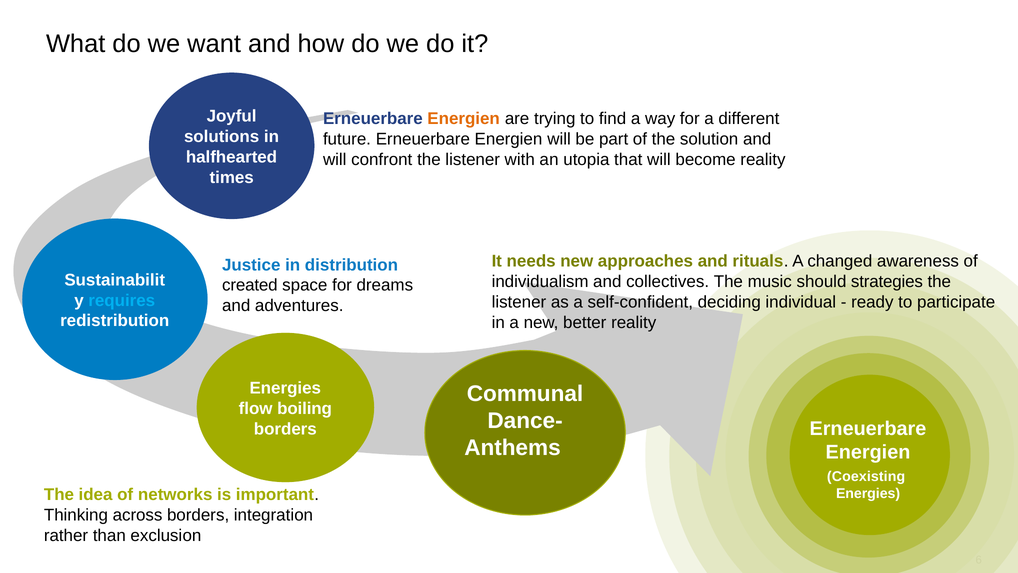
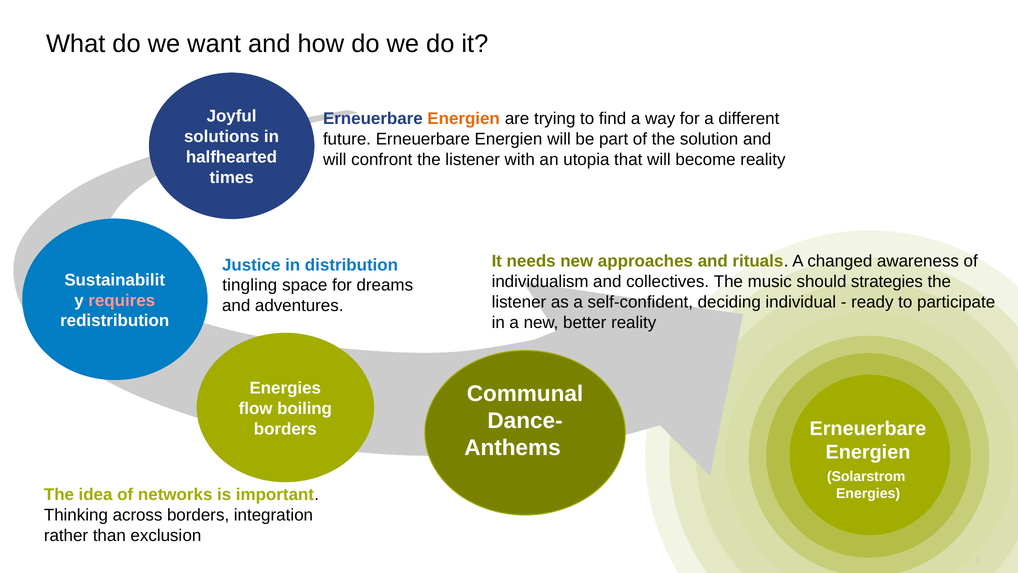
created: created -> tingling (250, 285)
requires colour: light blue -> pink (122, 300)
Coexisting: Coexisting -> Solarstrom (866, 476)
